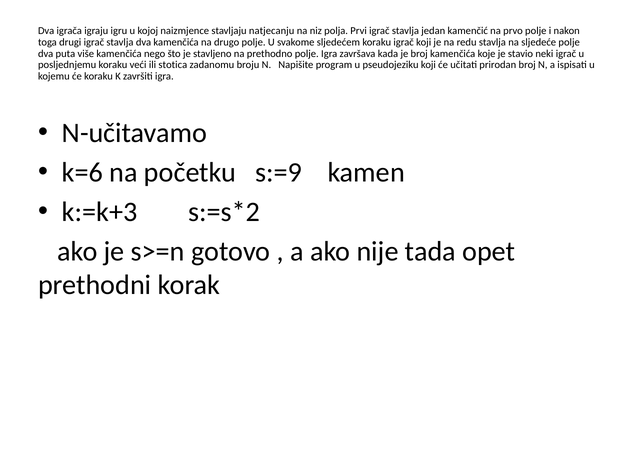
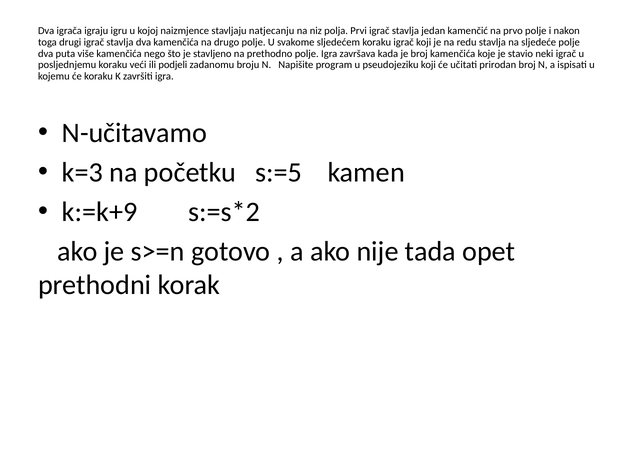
stotica: stotica -> podjeli (173, 65)
k=6: k=6 -> k=3 (82, 173)
s:=9: s:=9 -> s:=5 (279, 173)
k:=k+3: k:=k+3 -> k:=k+9 (100, 212)
